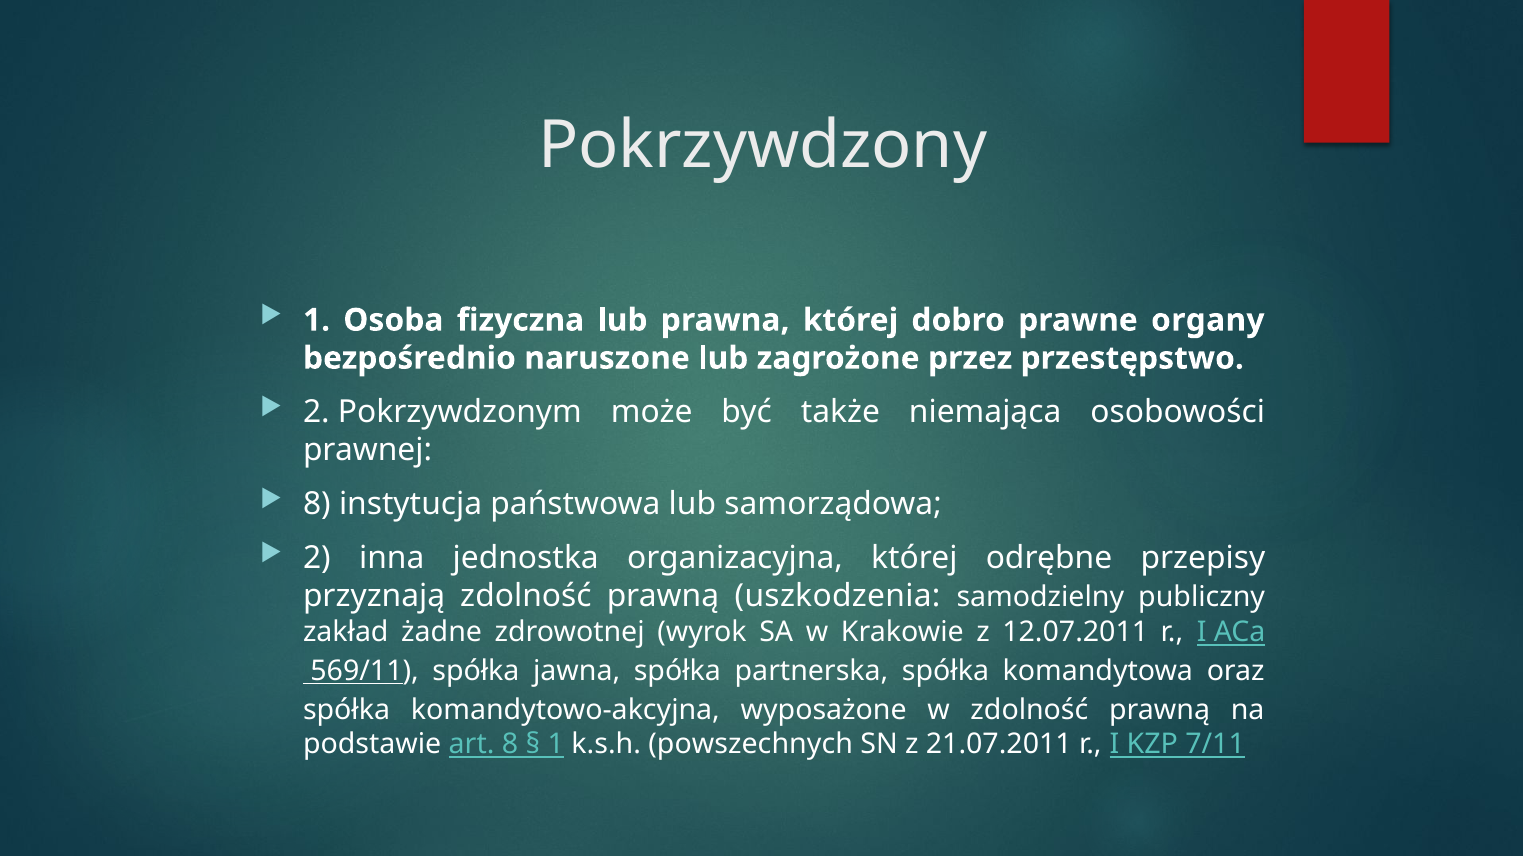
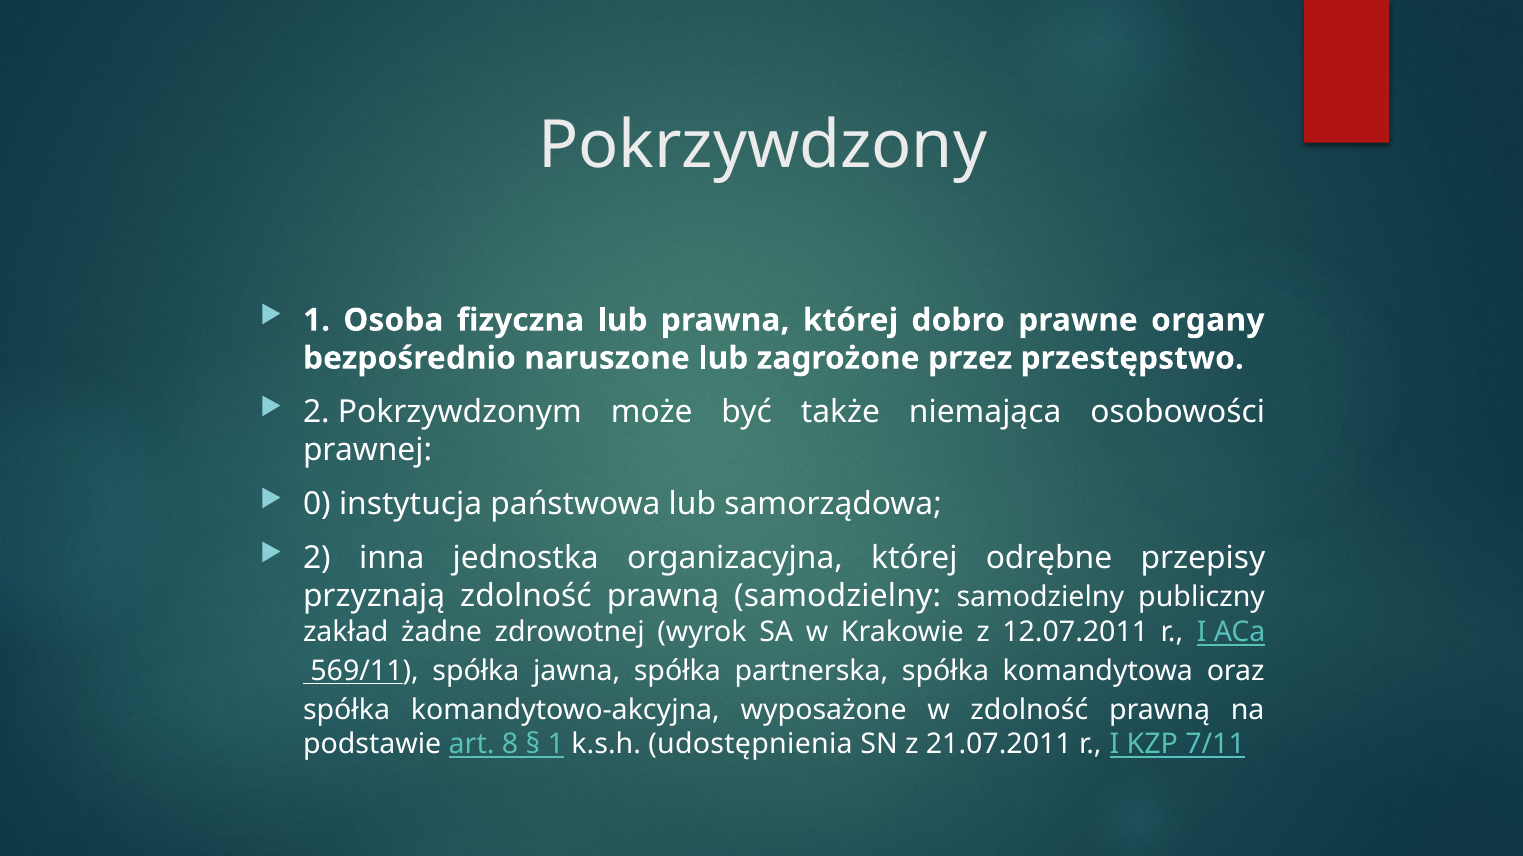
8: 8 -> 0 (317, 505)
prawną uszkodzenia: uszkodzenia -> samodzielny (838, 597)
powszechnych: powszechnych -> udostępnienia (751, 744)
